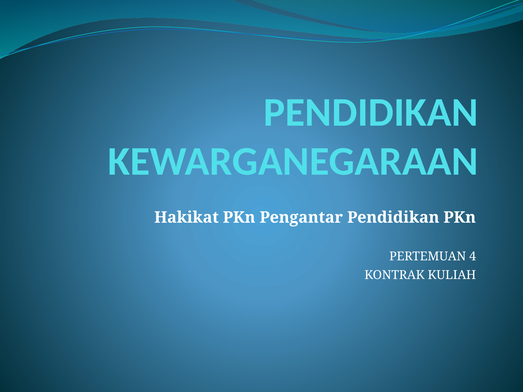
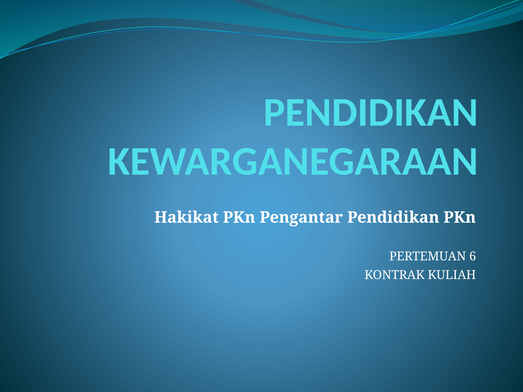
4: 4 -> 6 (473, 257)
